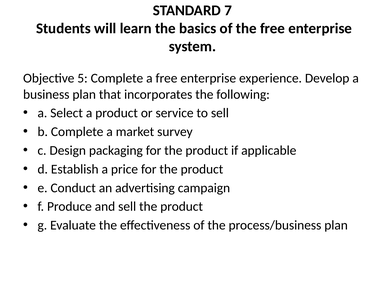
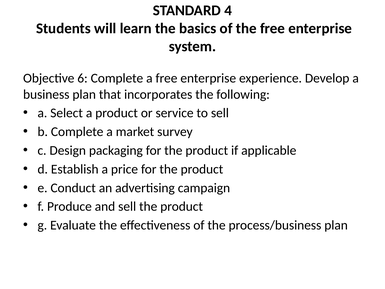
7: 7 -> 4 (228, 10)
5: 5 -> 6 (83, 78)
